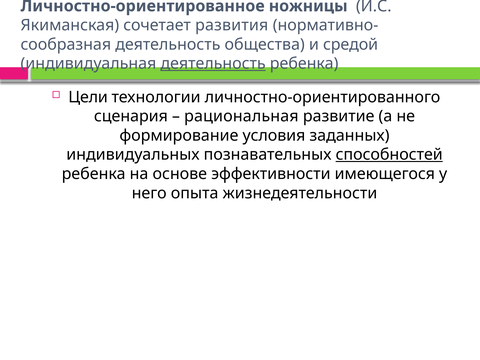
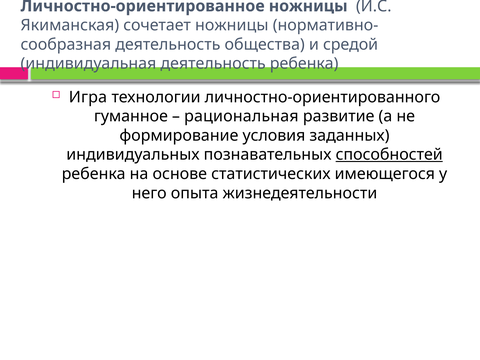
сочетает развития: развития -> ножницы (232, 25)
деятельность underline: present -> none (213, 64)
Цели: Цели -> Игра (88, 97)
сценария: сценария -> гуманное (131, 116)
эффективности: эффективности -> статистических (271, 174)
